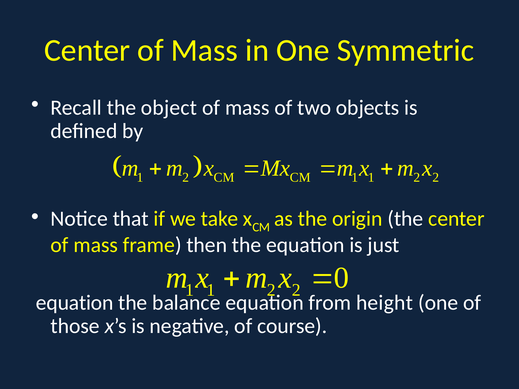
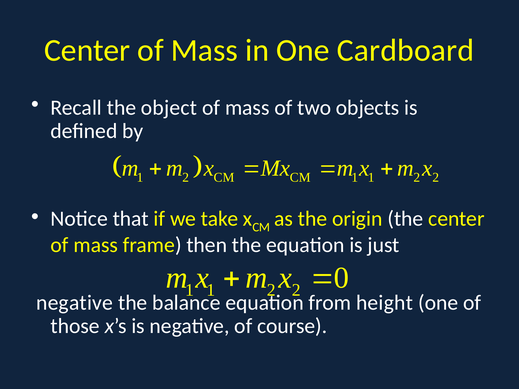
Symmetric: Symmetric -> Cardboard (405, 50)
equation: equation -> negative (75, 303)
